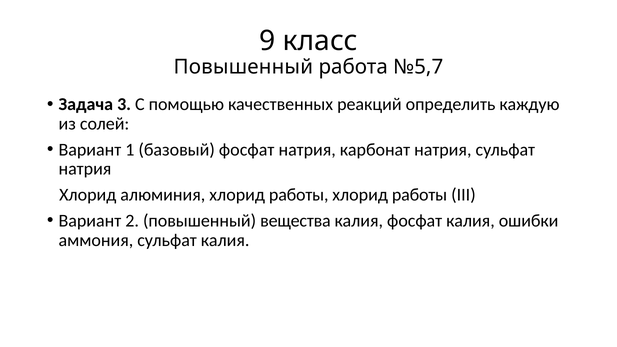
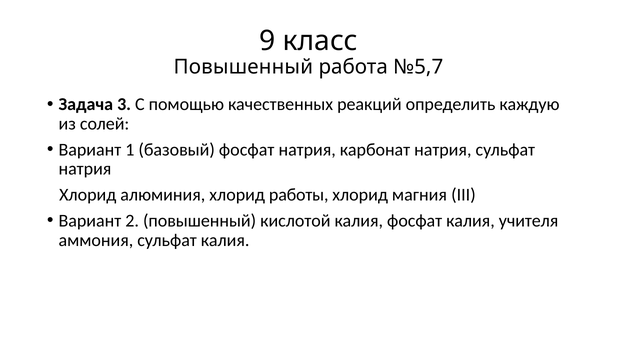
работы: работы -> магния (419, 195)
вещества: вещества -> кислотой (295, 221)
ошибки: ошибки -> учителя (529, 221)
